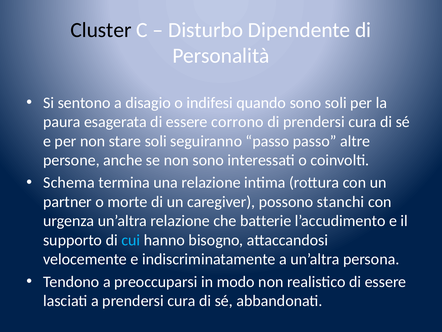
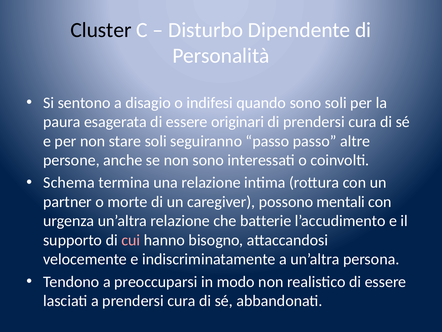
corrono: corrono -> originari (238, 122)
stanchi: stanchi -> mentali (341, 202)
cui colour: light blue -> pink (131, 240)
